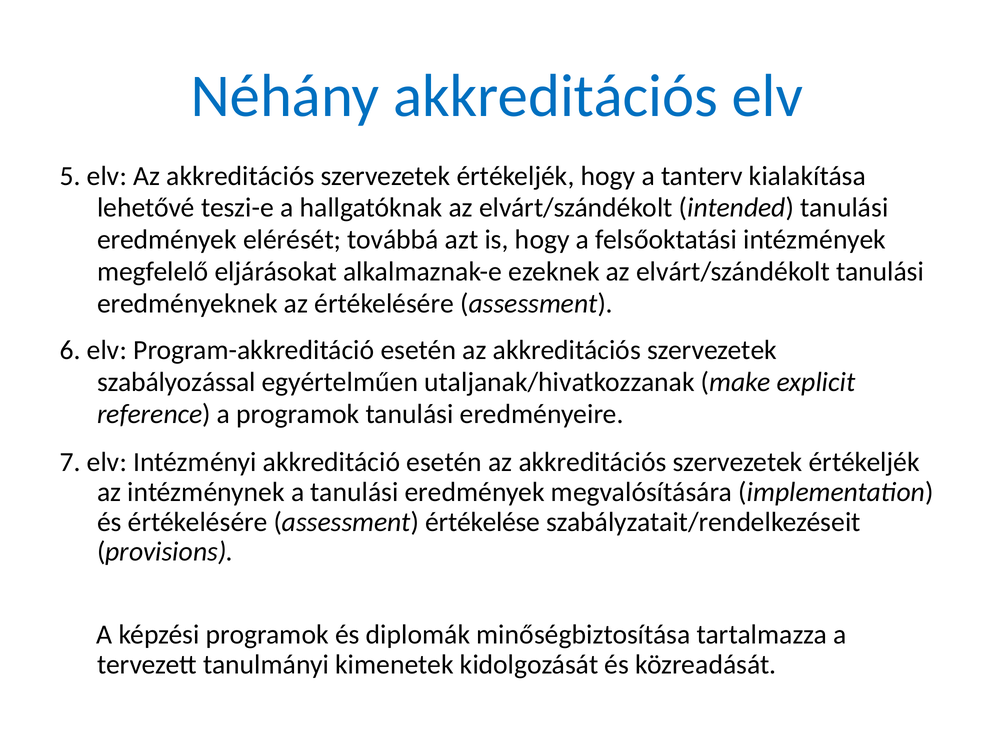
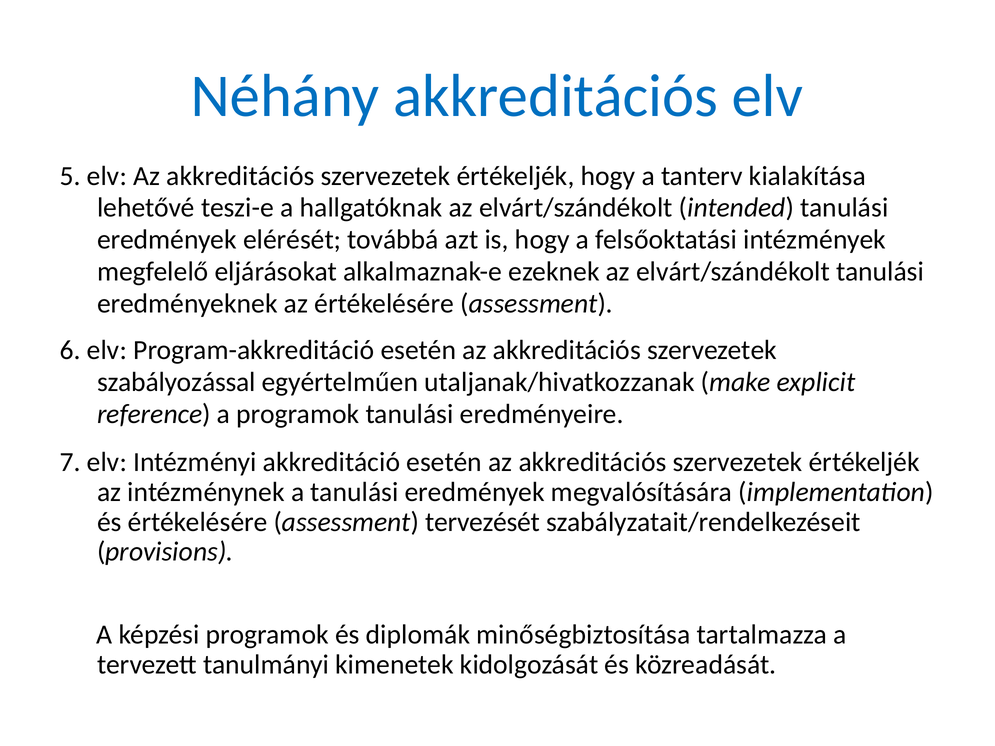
értékelése: értékelése -> tervezését (483, 522)
